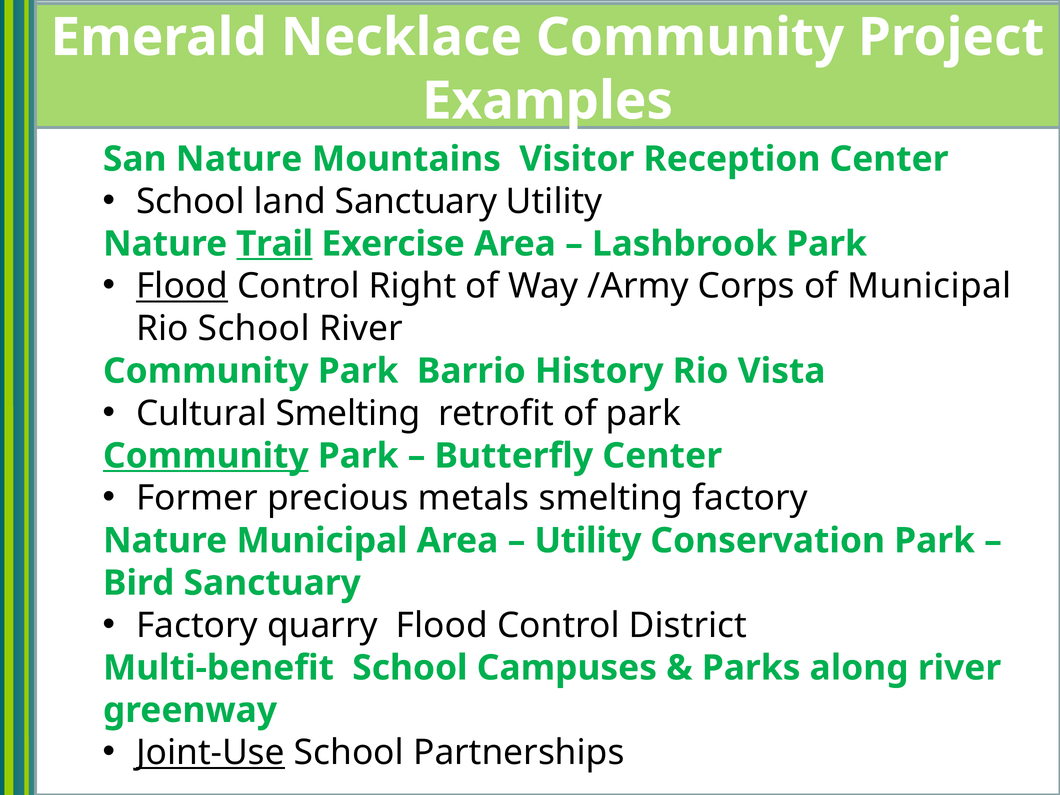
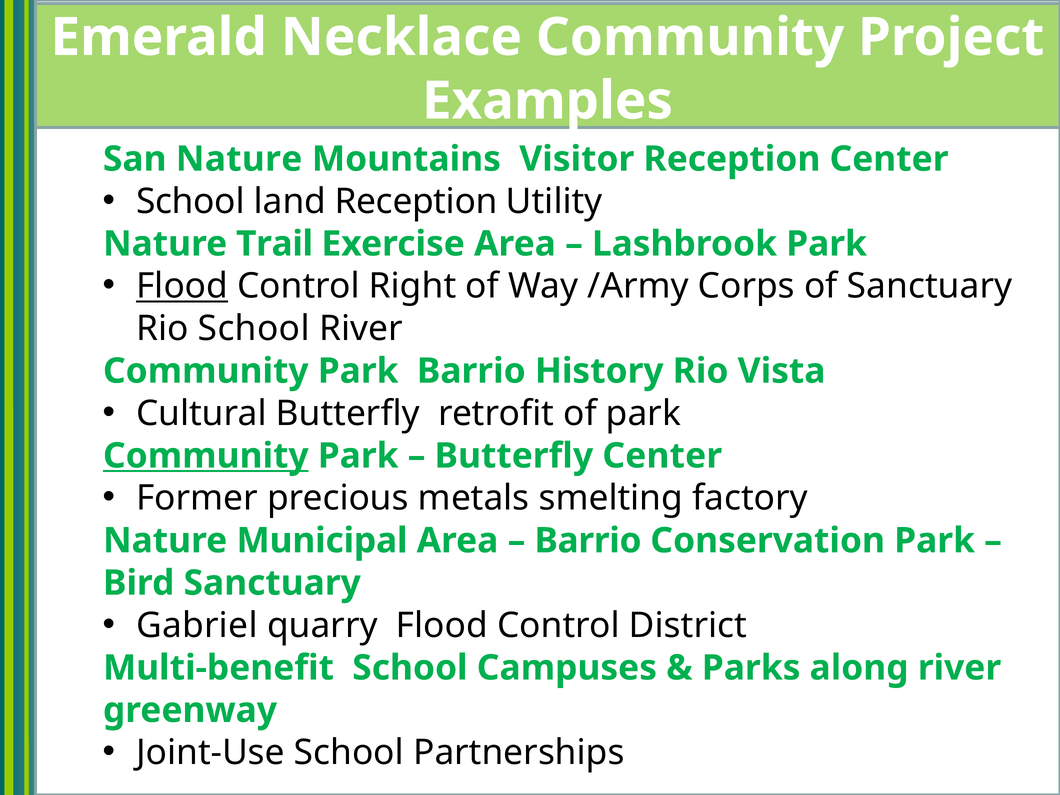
land Sanctuary: Sanctuary -> Reception (416, 201)
Trail underline: present -> none (275, 244)
of Municipal: Municipal -> Sanctuary (930, 286)
Cultural Smelting: Smelting -> Butterfly (348, 413)
Utility: Utility -> Barrio (588, 541)
Factory: Factory -> Gabriel (197, 625)
Joint-Use underline: present -> none (210, 753)
